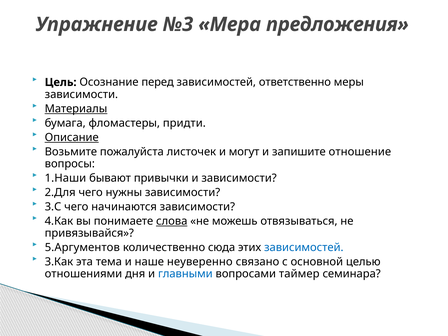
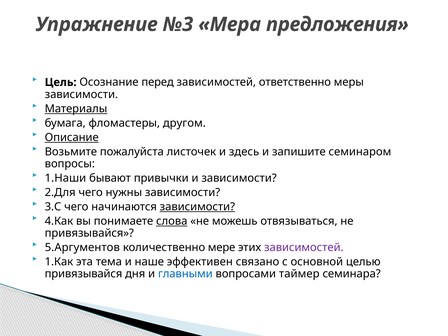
придти: придти -> другом (184, 123)
могут: могут -> здесь (244, 152)
отношение: отношение -> семинаром (360, 152)
зависимости underline: none -> present (197, 207)
сюда: сюда -> мере (222, 247)
зависимостей colour: blue -> purple (304, 247)
3.Как: 3.Как -> 1.Как (59, 262)
неуверенно: неуверенно -> эффективен (200, 262)
отношениями: отношениями -> привязывайся (84, 274)
